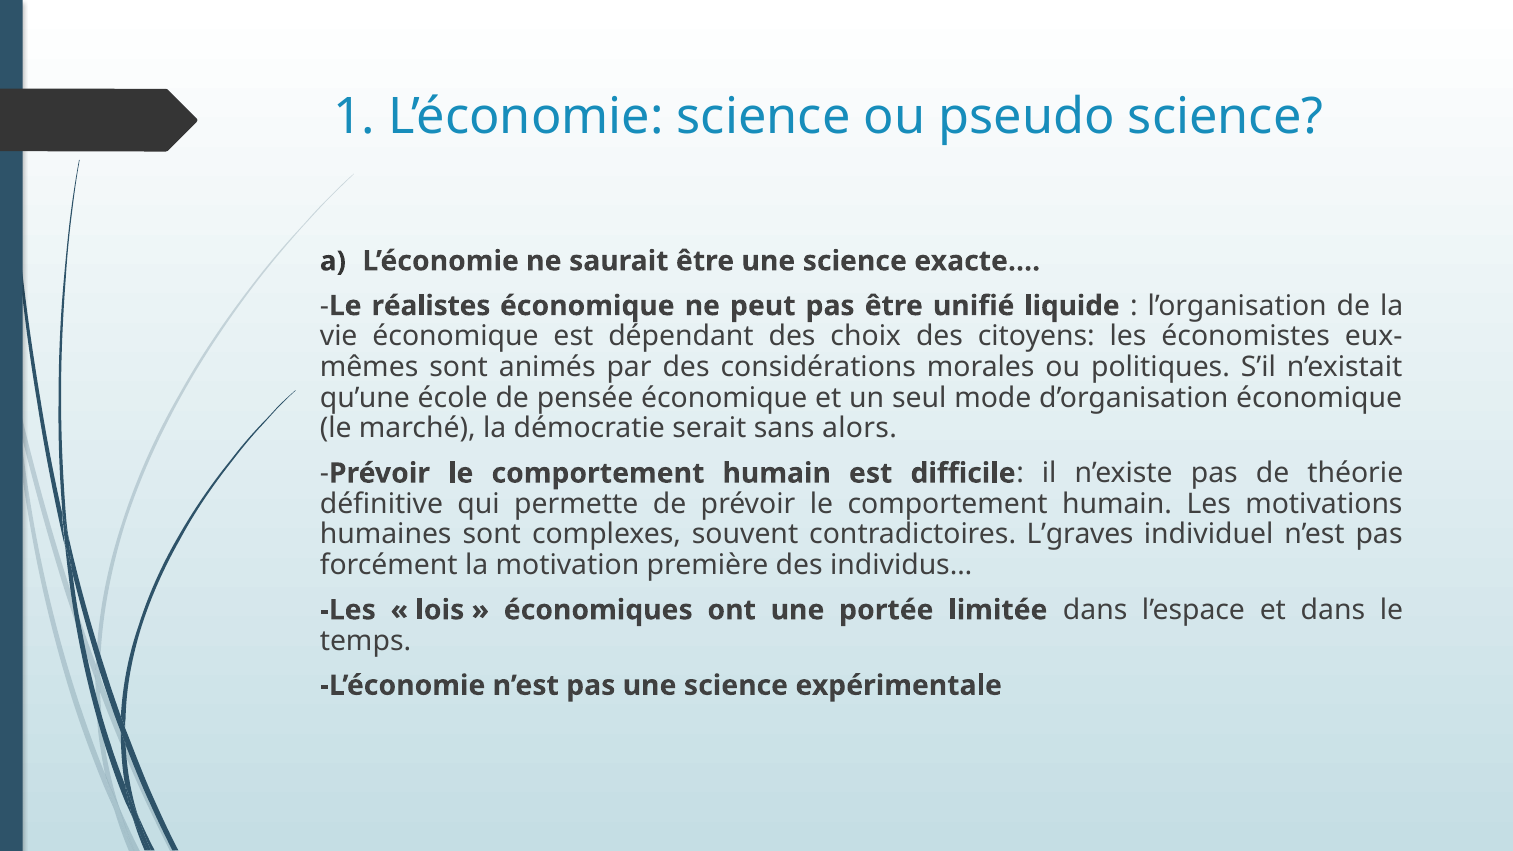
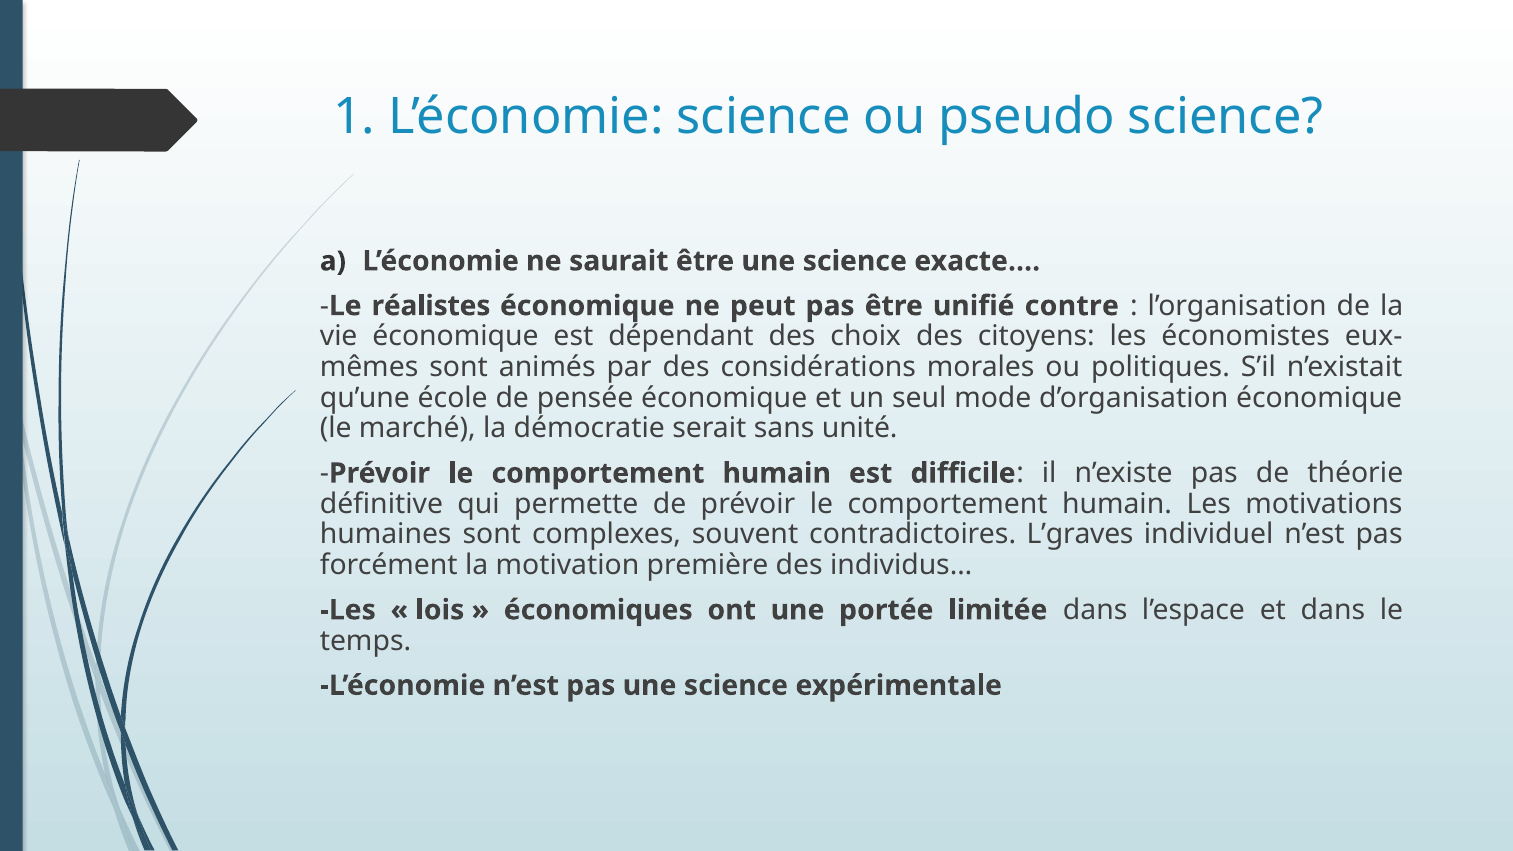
liquide: liquide -> contre (1072, 306)
alors: alors -> unité (860, 428)
